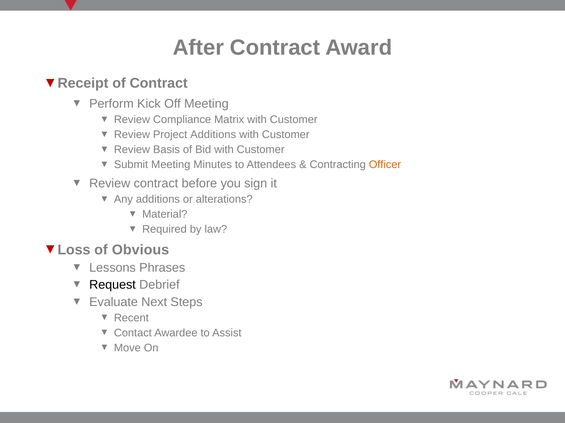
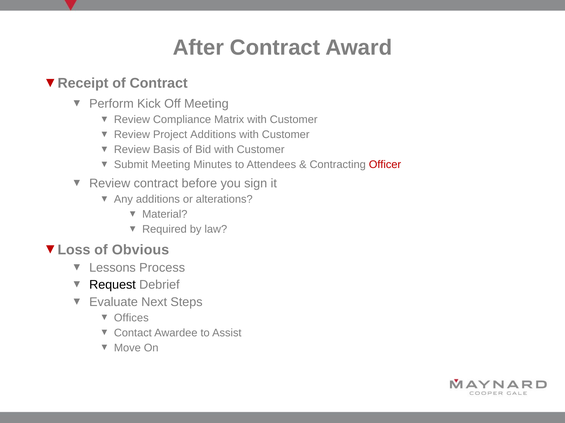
Officer colour: orange -> red (385, 165)
Phrases: Phrases -> Process (162, 268)
Recent: Recent -> Offices (131, 318)
